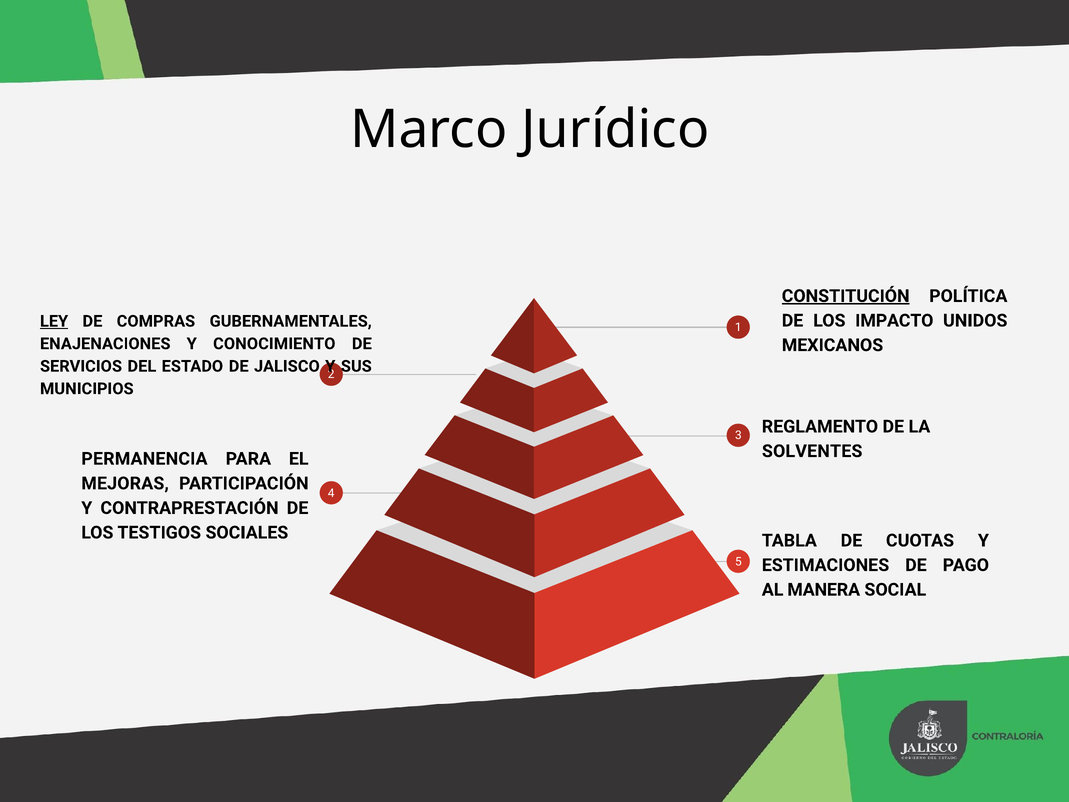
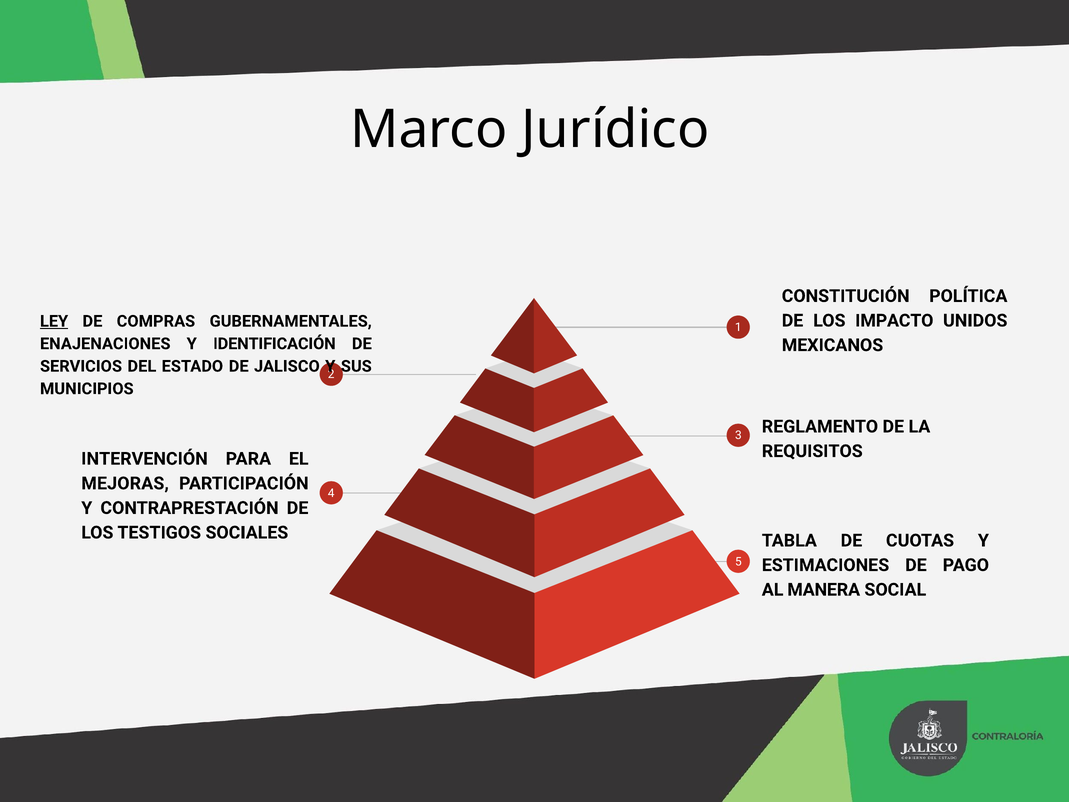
CONSTITUCIÓN underline: present -> none (846, 296)
CONOCIMIENTO: CONOCIMIENTO -> IDENTIFICACIÓN (274, 344)
SOLVENTES: SOLVENTES -> REQUISITOS (812, 451)
PERMANENCIA: PERMANENCIA -> INTERVENCIÓN (145, 459)
